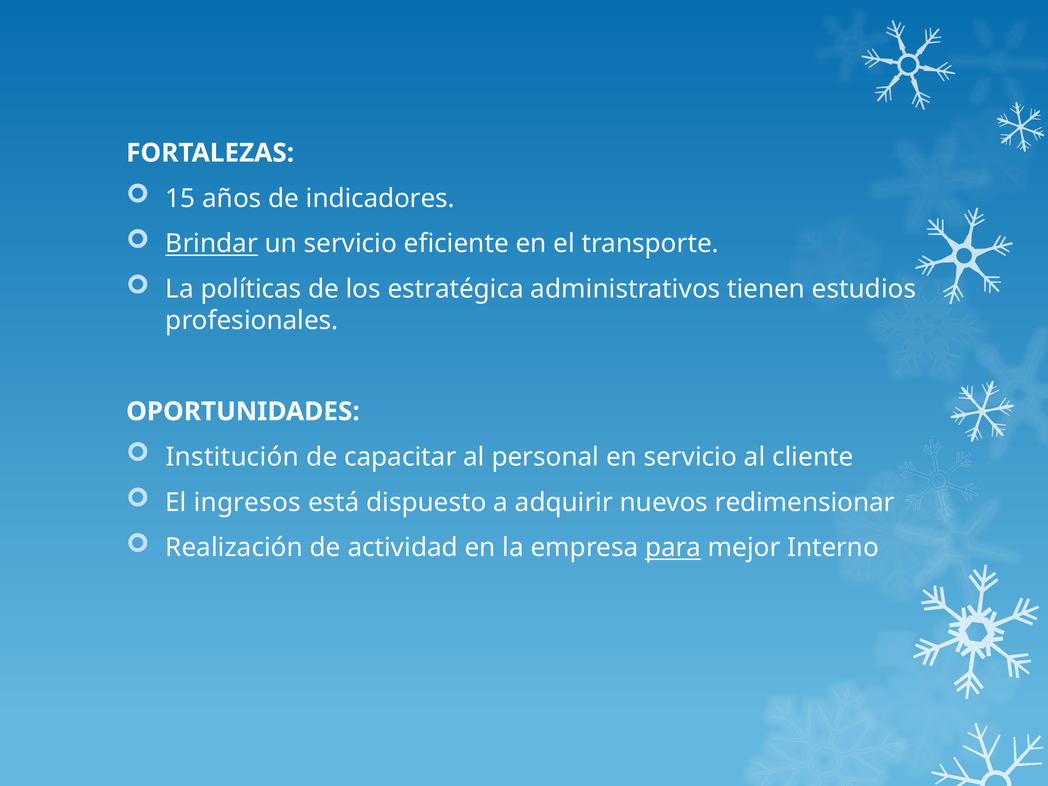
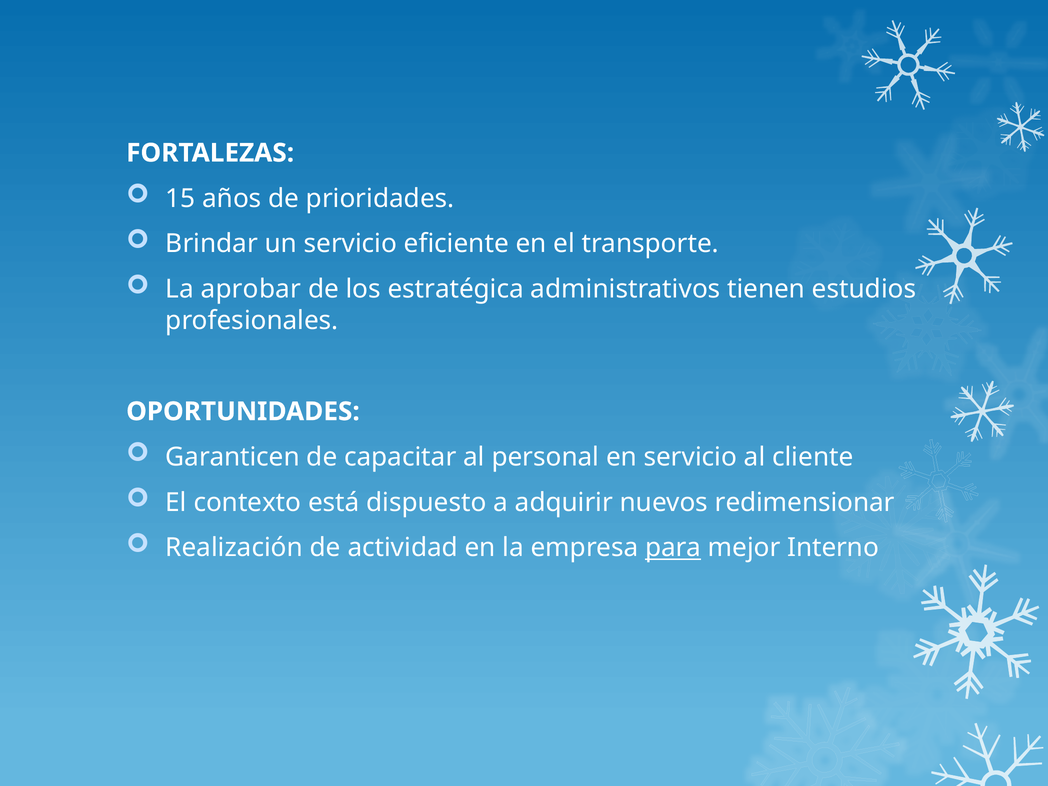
indicadores: indicadores -> prioridades (380, 198)
Brindar underline: present -> none (212, 244)
políticas: políticas -> aprobar (251, 289)
Institución: Institución -> Garanticen (233, 457)
ingresos: ingresos -> contexto (247, 502)
